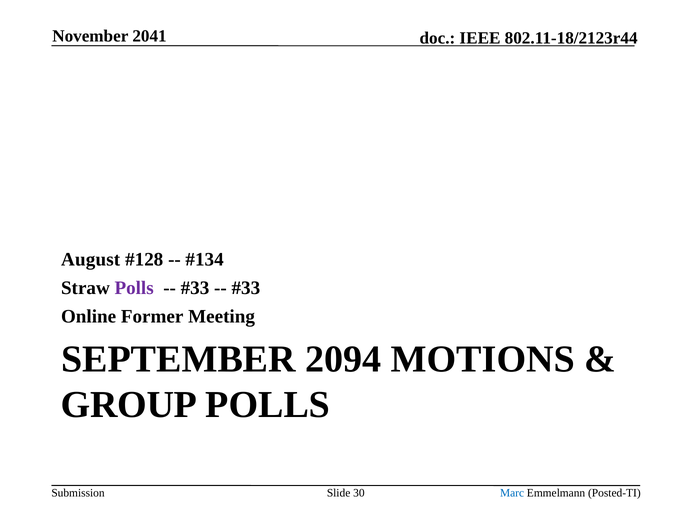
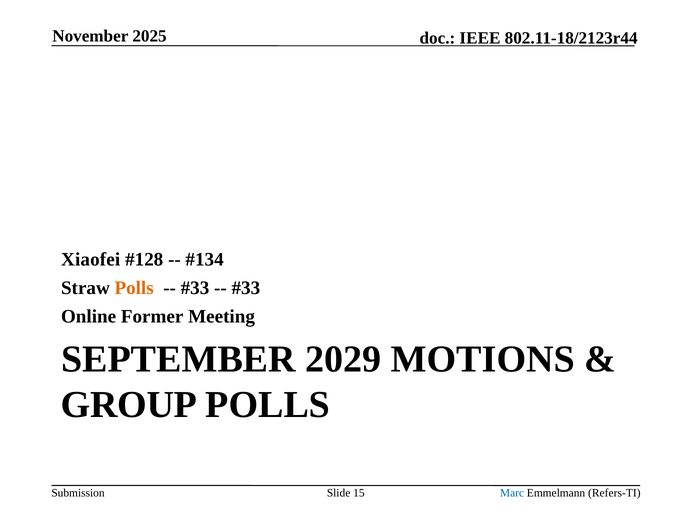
2041: 2041 -> 2025 (150, 36)
August: August -> Xiaofei (91, 260)
Polls colour: purple -> orange (134, 288)
2094: 2094 -> 2029 (343, 360)
30: 30 -> 15 (359, 493)
Posted-TI: Posted-TI -> Refers-TI (614, 493)
